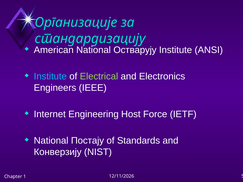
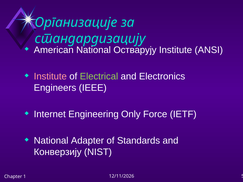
Institute colour: light blue -> pink (50, 77)
Host: Host -> Only (131, 114)
Постају: Постају -> Adapter (87, 141)
